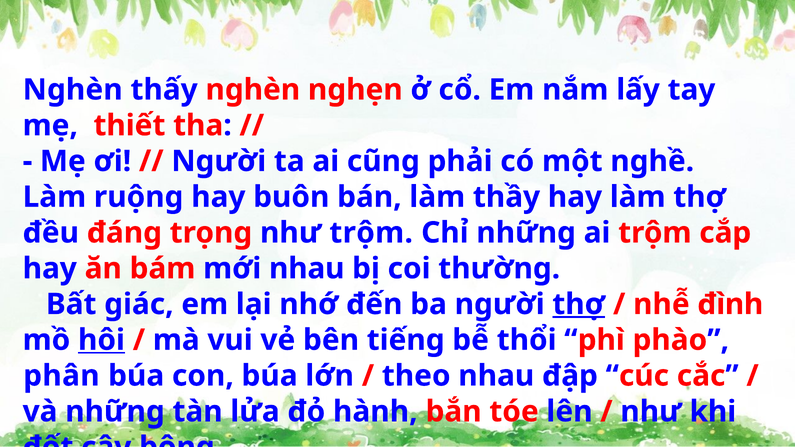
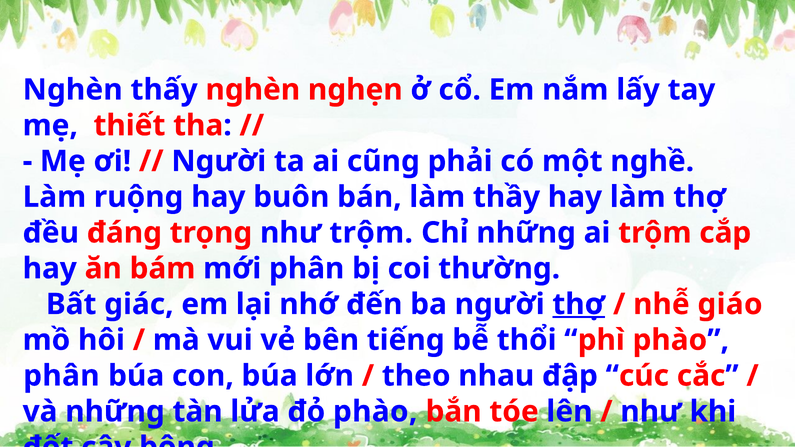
mới nhau: nhau -> phân (307, 269)
đình: đình -> giáo (730, 304)
hôi underline: present -> none (101, 340)
đỏ hành: hành -> phào (375, 412)
